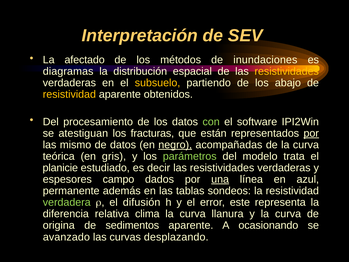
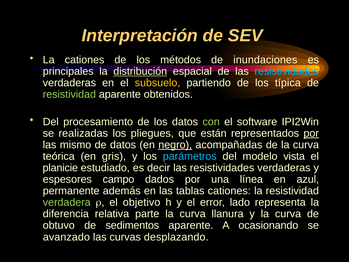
La afectado: afectado -> cationes (85, 60)
diagramas: diagramas -> principales (68, 71)
distribución underline: none -> present (140, 71)
resistividades colour: yellow -> light blue (287, 71)
abajo: abajo -> típica (288, 83)
resistividad colour: yellow -> light green (69, 94)
atestiguan: atestiguan -> realizadas (83, 133)
fracturas: fracturas -> pliegues (152, 133)
parámetros colour: light green -> light blue (190, 156)
trata: trata -> vista (294, 156)
una underline: present -> none (220, 179)
tablas sondeos: sondeos -> cationes (229, 191)
difusión: difusión -> objetivo (142, 202)
este: este -> lado (240, 202)
clima: clima -> parte (147, 214)
origina: origina -> obtuvo (59, 225)
